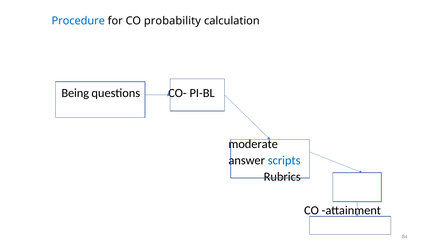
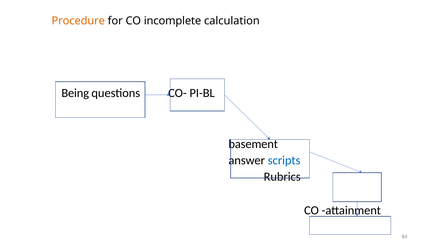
Procedure colour: blue -> orange (78, 21)
probability: probability -> incomplete (173, 21)
moderate: moderate -> basement (253, 144)
